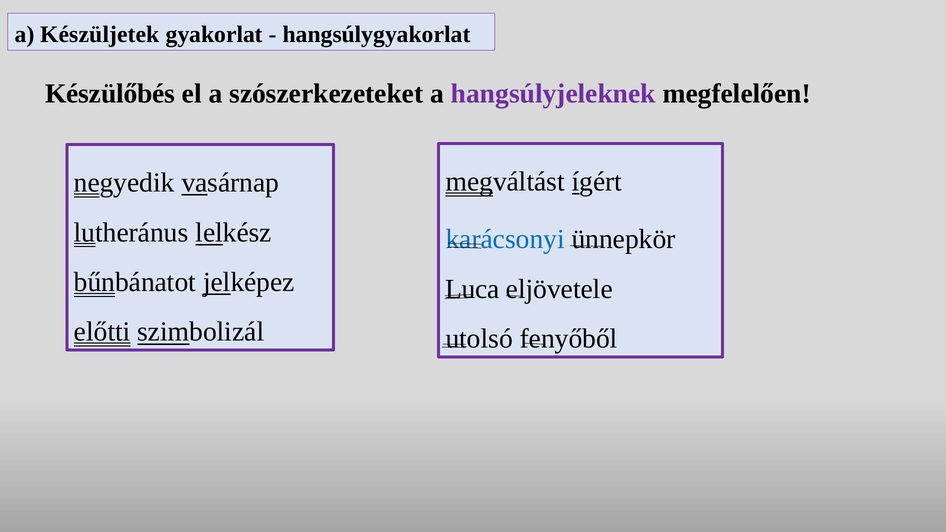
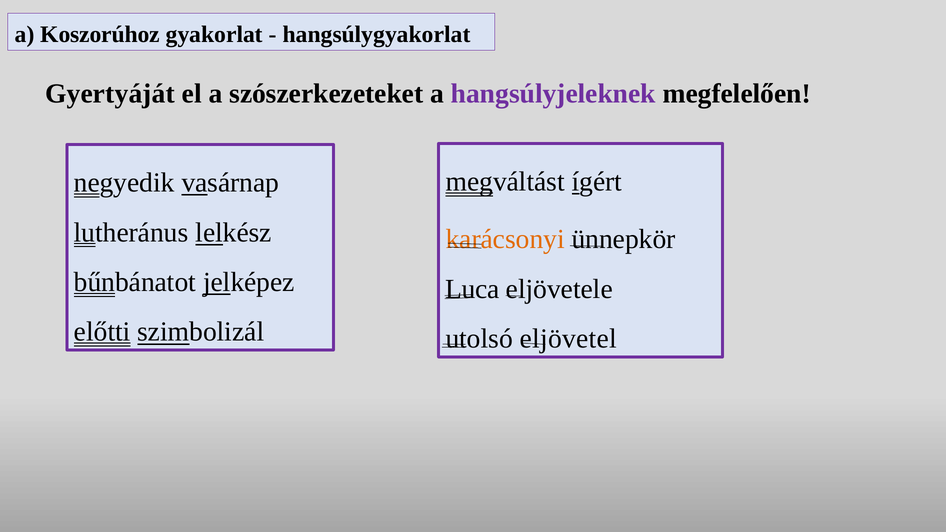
Készüljetek: Készüljetek -> Koszorúhoz (100, 35)
Készülőbés: Készülőbés -> Gyertyáját (110, 93)
karácsonyi colour: blue -> orange (505, 239)
fenyőből: fenyőből -> eljövetel (568, 339)
